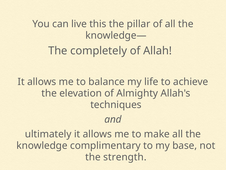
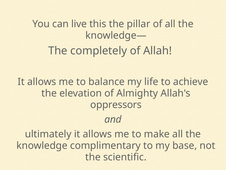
techniques: techniques -> oppressors (116, 105)
strength: strength -> scientific (125, 157)
